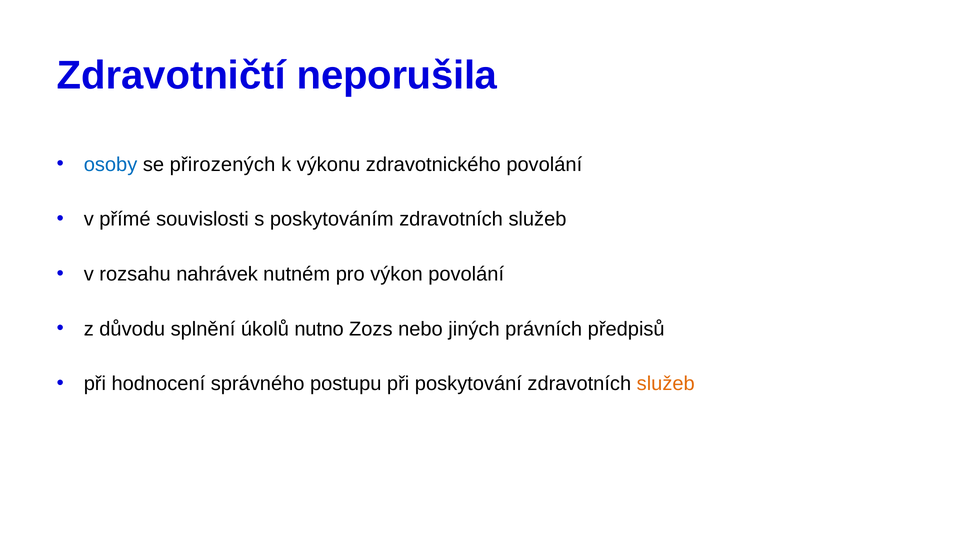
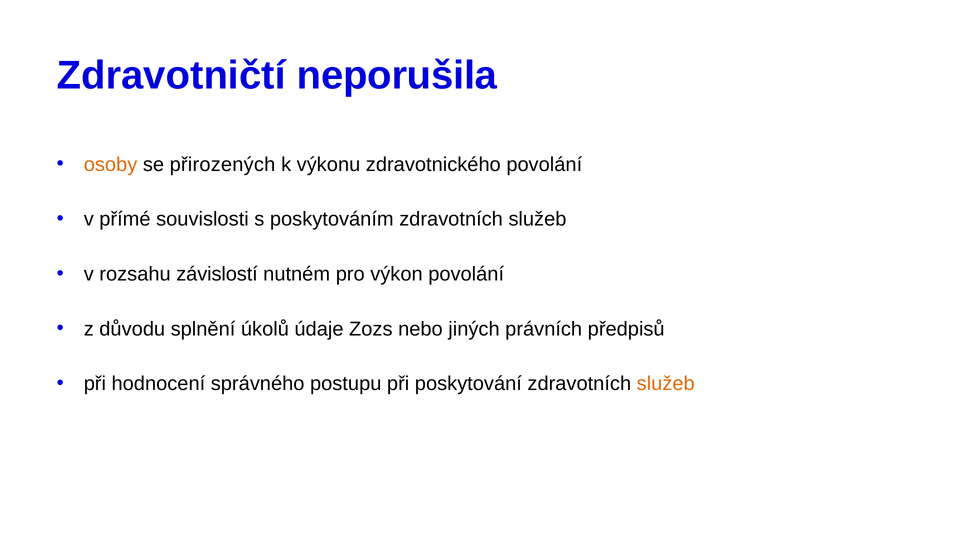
osoby colour: blue -> orange (111, 164)
nahrávek: nahrávek -> závislostí (217, 274)
nutno: nutno -> údaje (319, 329)
